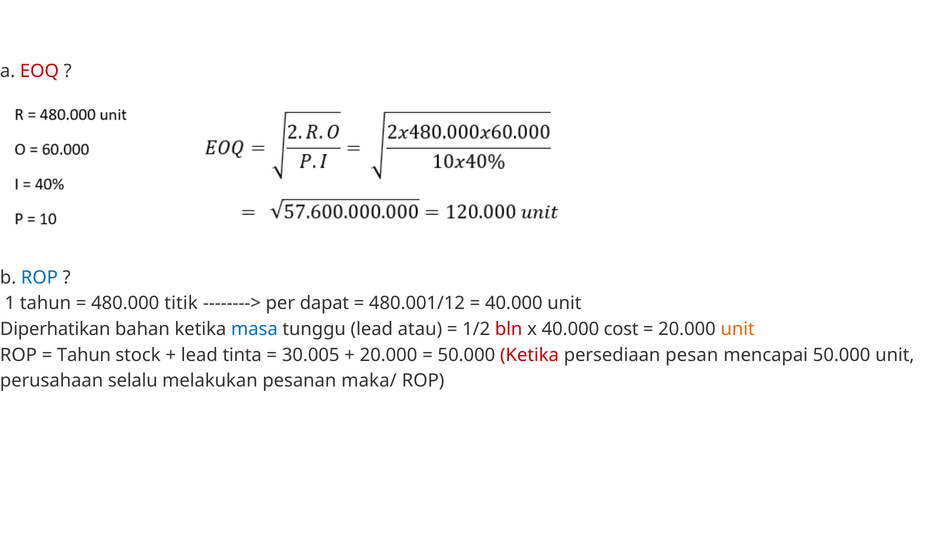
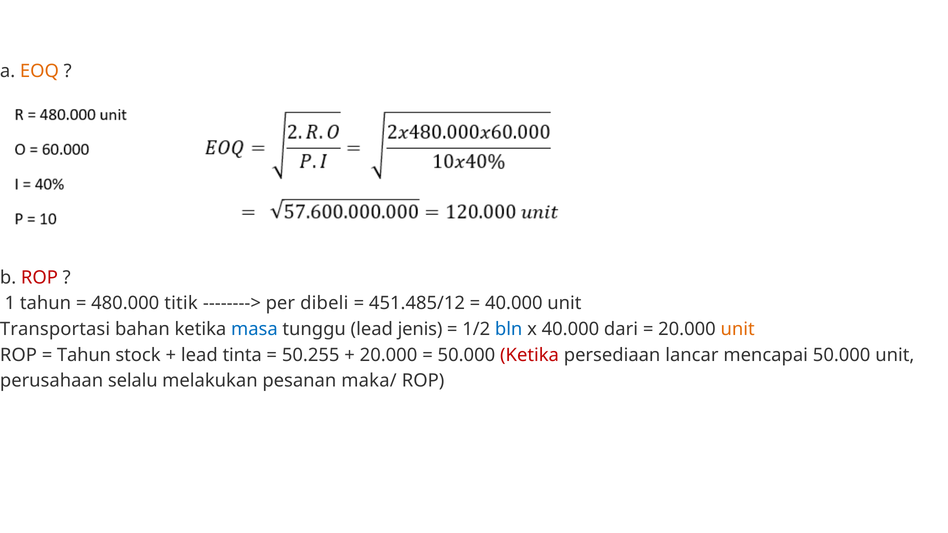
EOQ colour: red -> orange (39, 71)
ROP colour: blue -> red (39, 278)
dapat: dapat -> dibeli (324, 304)
480.001/12: 480.001/12 -> 451.485/12 (417, 304)
Diperhatikan: Diperhatikan -> Transportasi (55, 329)
atau: atau -> jenis (420, 329)
bln colour: red -> blue (509, 329)
cost: cost -> dari (621, 329)
30.005: 30.005 -> 50.255 (311, 355)
pesan: pesan -> lancar (692, 355)
